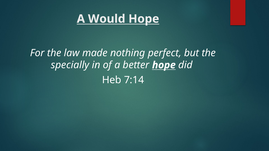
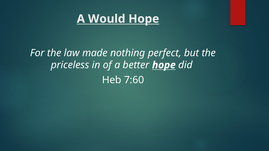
specially: specially -> priceless (70, 65)
7:14: 7:14 -> 7:60 (134, 80)
